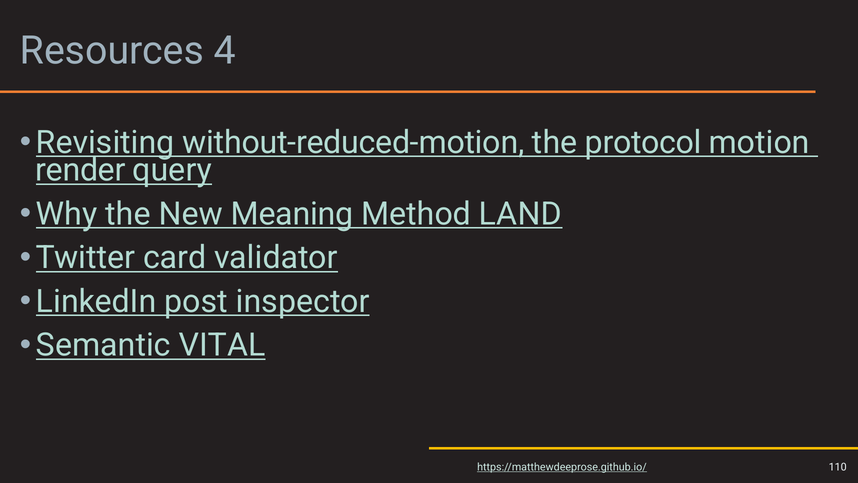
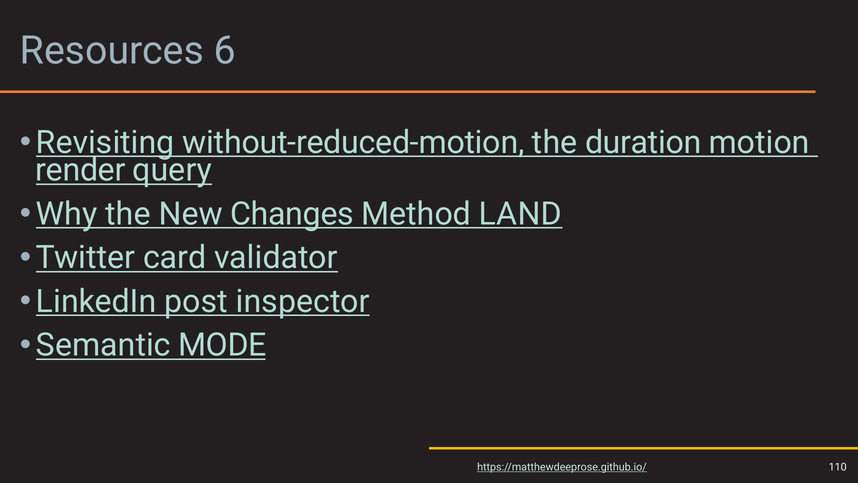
4: 4 -> 6 (225, 51)
protocol: protocol -> duration (643, 142)
Meaning: Meaning -> Changes (292, 214)
VITAL: VITAL -> MODE (222, 345)
